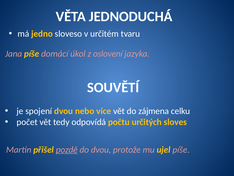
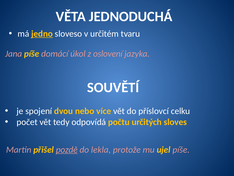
jedno underline: none -> present (42, 34)
zájmena: zájmena -> příslovcí (154, 111)
do dvou: dvou -> lekla (101, 149)
